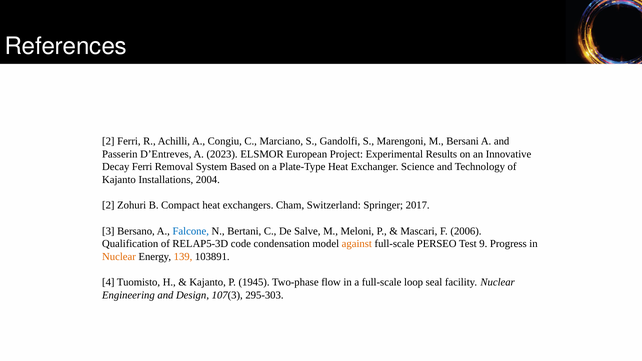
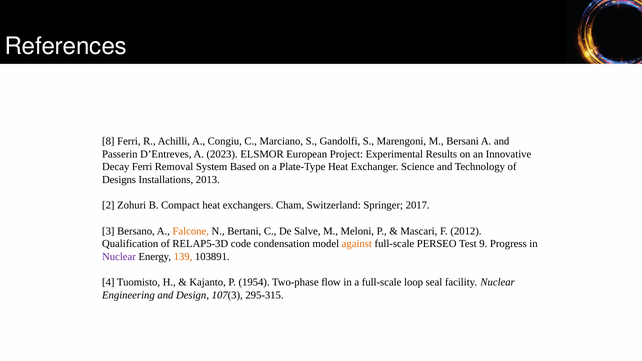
2: 2 -> 8 (108, 141)
Kajanto: Kajanto -> Designs (119, 180)
2004: 2004 -> 2013 (208, 180)
Falcone colour: blue -> orange (191, 231)
2006: 2006 -> 2012 (466, 231)
Nuclear colour: orange -> purple (119, 257)
1945: 1945 -> 1954 (254, 283)
295-303: 295-303 -> 295-315 (264, 295)
